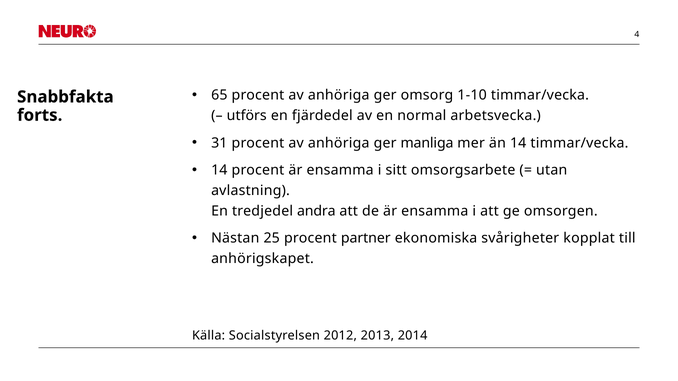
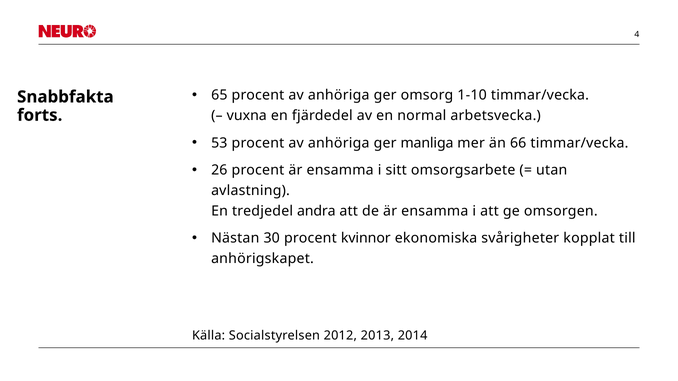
utförs: utförs -> vuxna (247, 116)
31: 31 -> 53 (219, 143)
än 14: 14 -> 66 (518, 143)
14: 14 -> 26 (219, 170)
25: 25 -> 30 (272, 239)
partner: partner -> kvinnor (366, 239)
